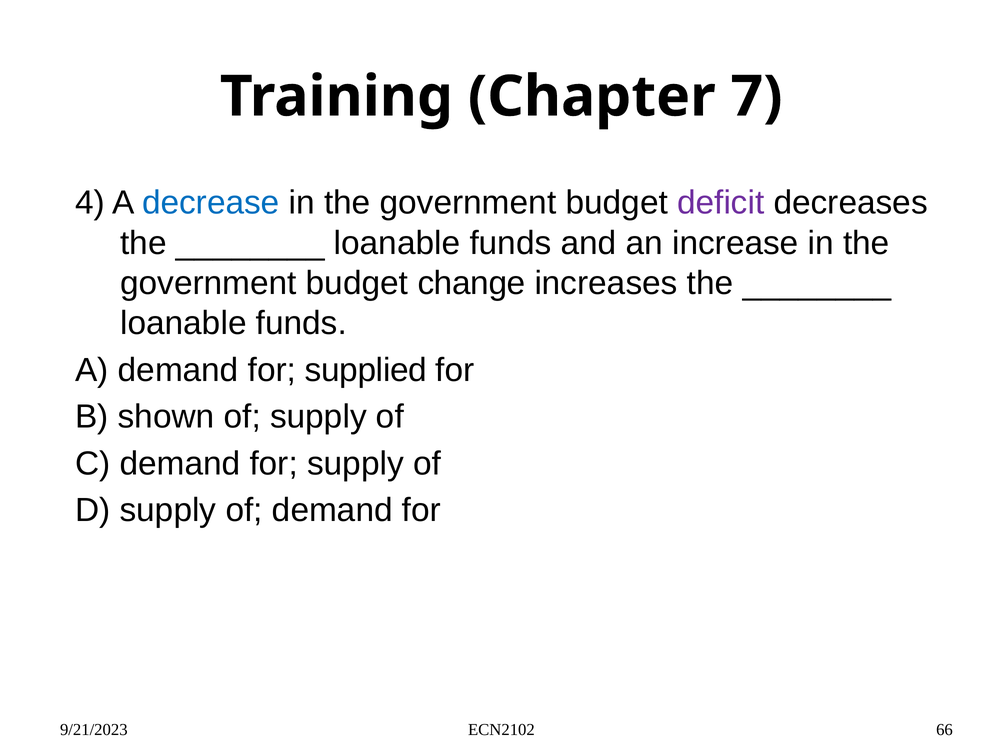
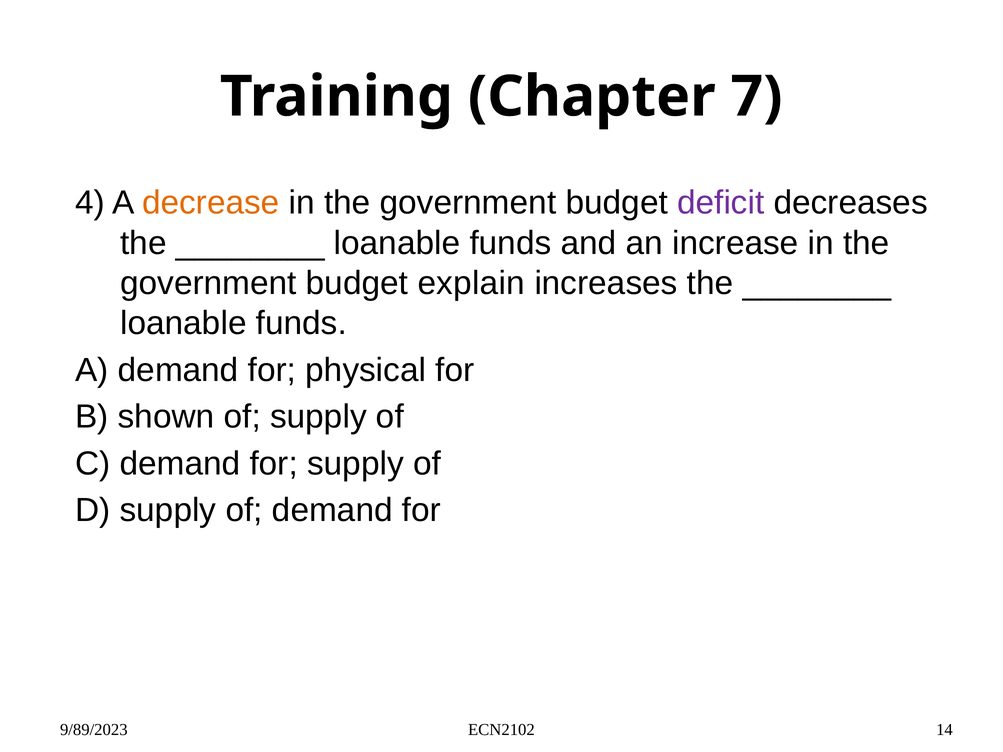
decrease colour: blue -> orange (211, 203)
change: change -> explain (471, 283)
supplied: supplied -> physical (366, 370)
9/21/2023: 9/21/2023 -> 9/89/2023 (94, 730)
66: 66 -> 14 (944, 730)
